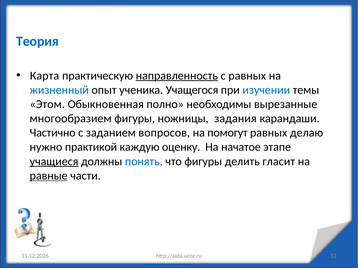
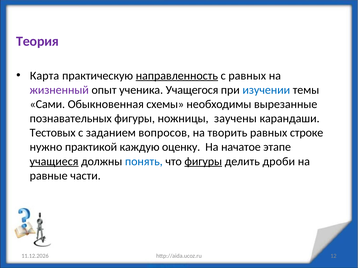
Теория colour: blue -> purple (37, 41)
жизненный colour: blue -> purple (59, 90)
Этом: Этом -> Сами (47, 104)
полно: полно -> схемы (165, 104)
многообразием: многообразием -> познавательных (71, 119)
задания: задания -> заучены (235, 119)
Частично: Частично -> Тестовых (53, 133)
помогут: помогут -> творить (227, 133)
делаю: делаю -> строке (307, 133)
фигуры underline: none -> present (203, 162)
гласит: гласит -> дроби (279, 162)
равные underline: present -> none (49, 176)
